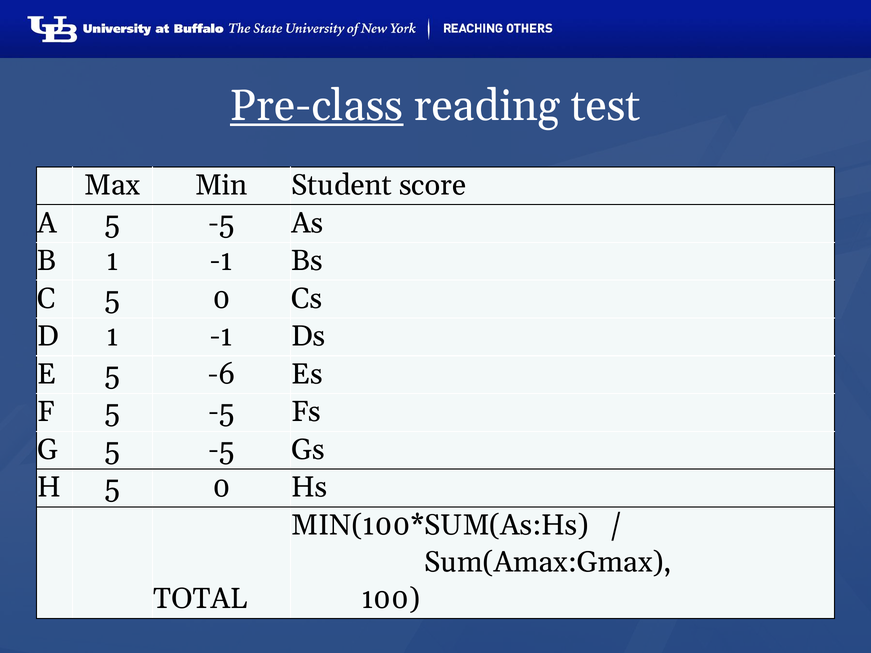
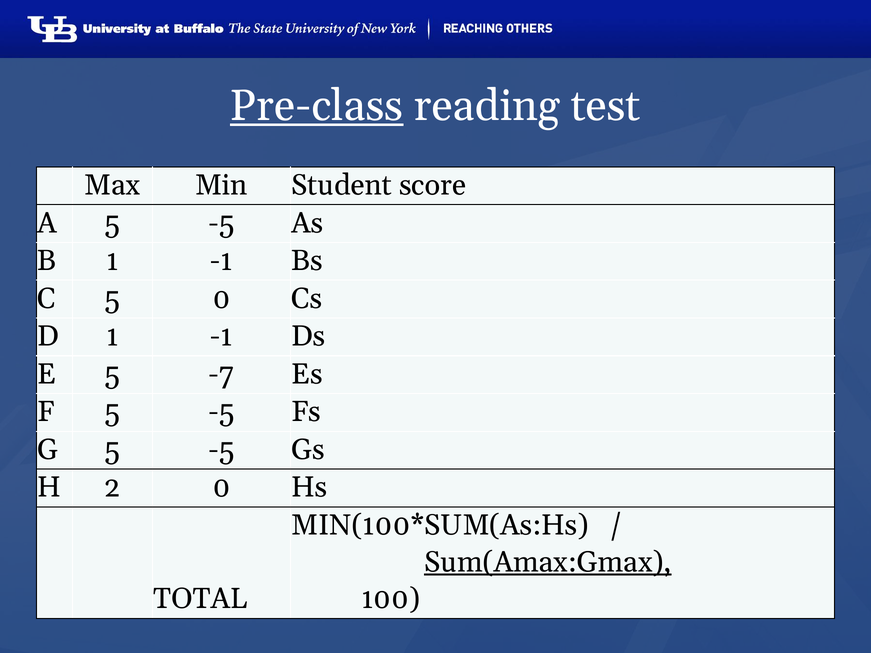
-6: -6 -> -7 (221, 374)
H 5: 5 -> 2 (113, 488)
Sum(Amax:Gmax underline: none -> present (548, 562)
